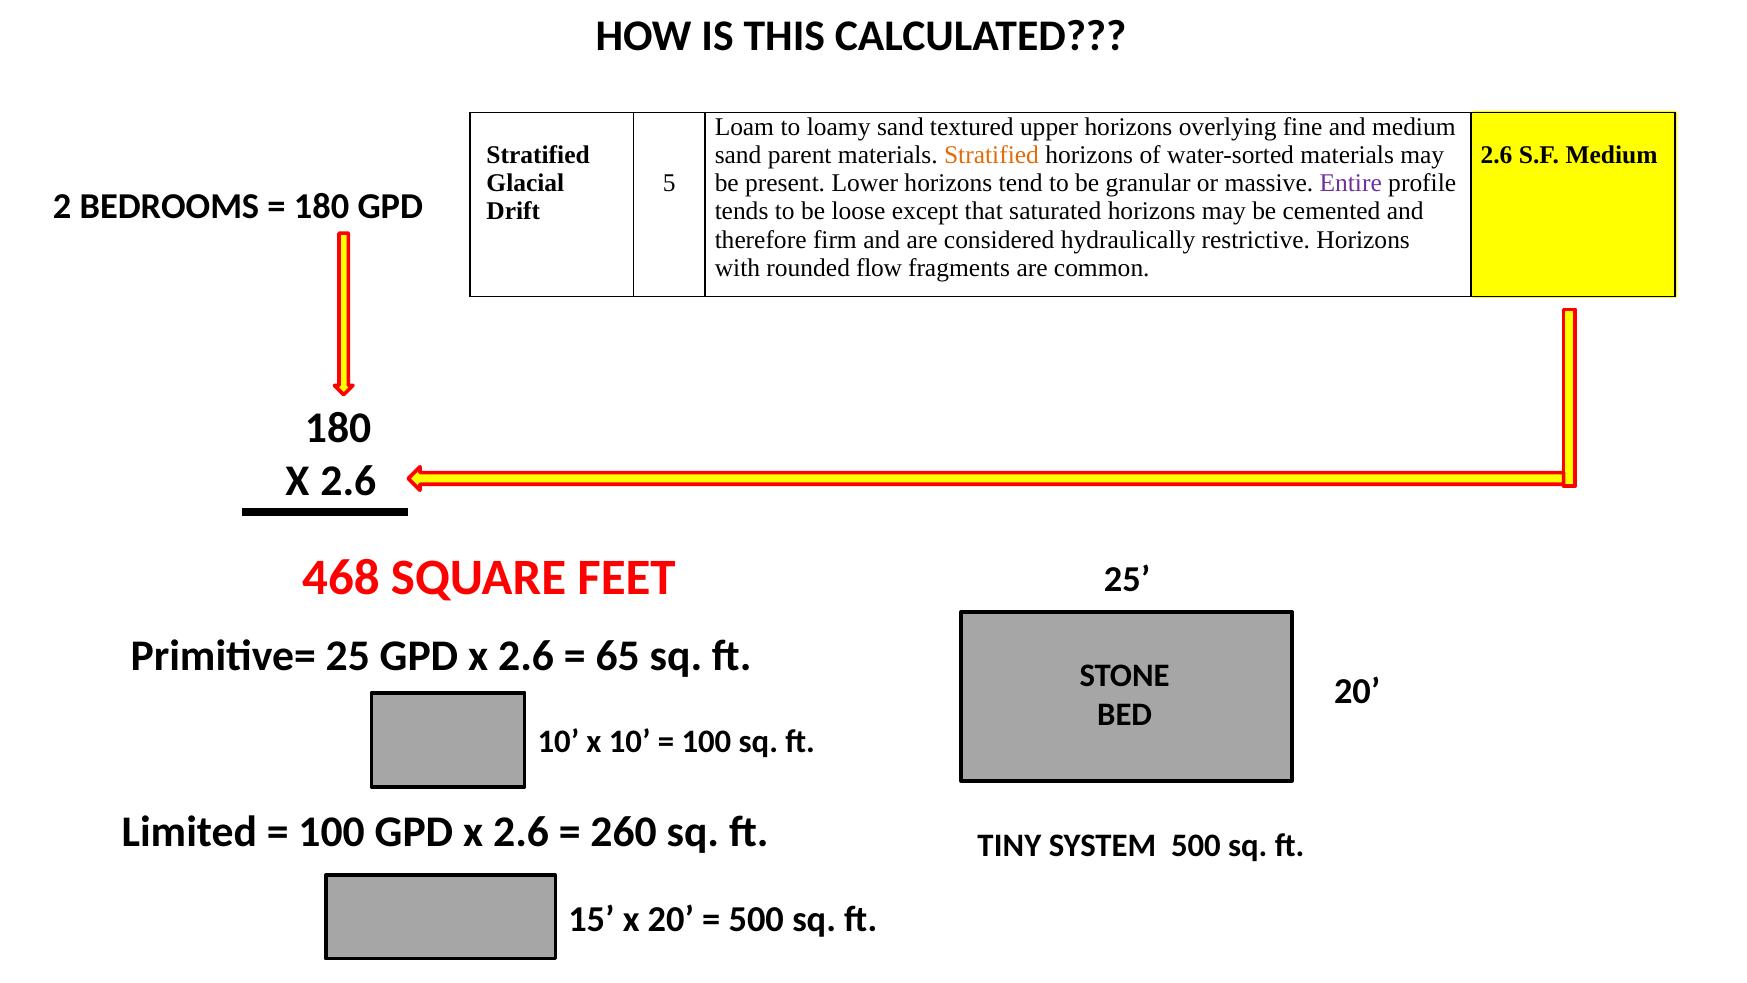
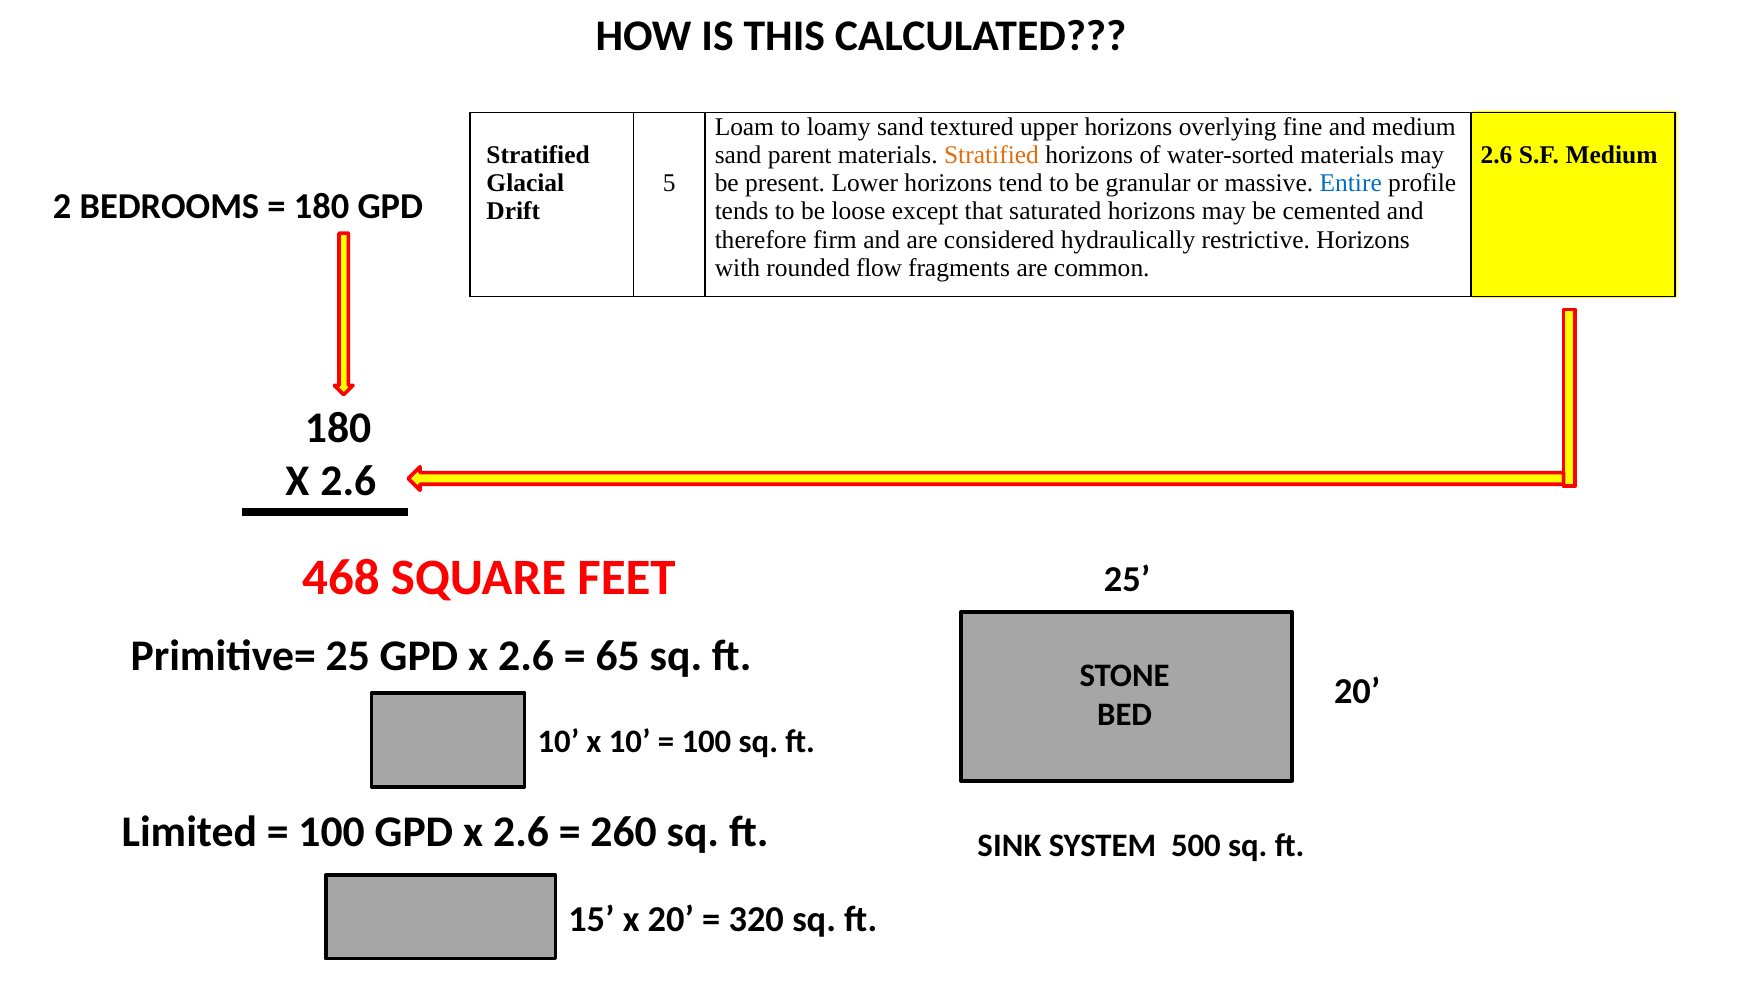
Entire colour: purple -> blue (1351, 183)
TINY: TINY -> SINK (1009, 845)
500: 500 -> 320 (756, 919)
